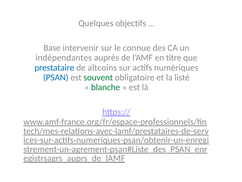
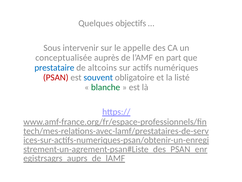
Base: Base -> Sous (52, 48)
connue: connue -> appelle (137, 48)
indépendantes: indépendantes -> conceptualisée (64, 58)
titre: titre -> part (174, 58)
PSAN colour: blue -> red (56, 77)
souvent colour: green -> blue (98, 77)
